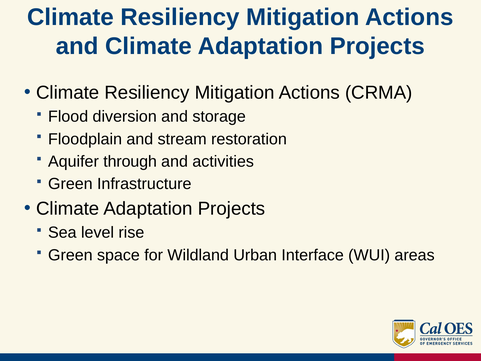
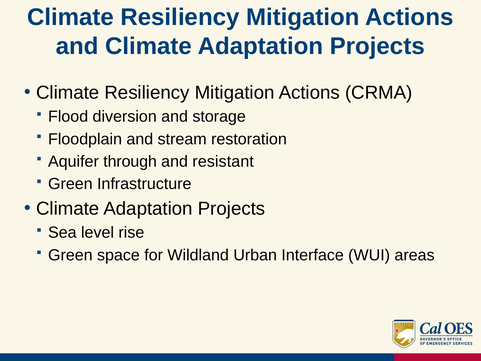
activities: activities -> resistant (223, 161)
